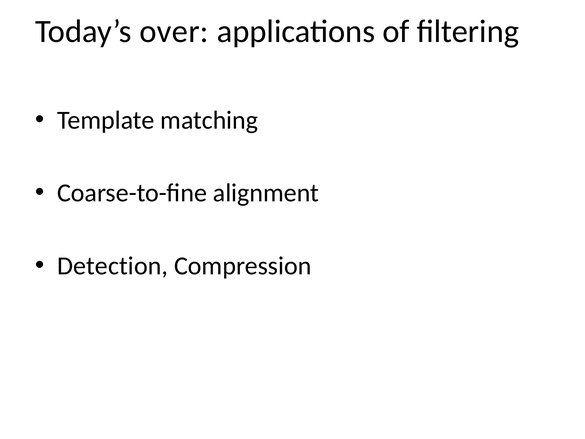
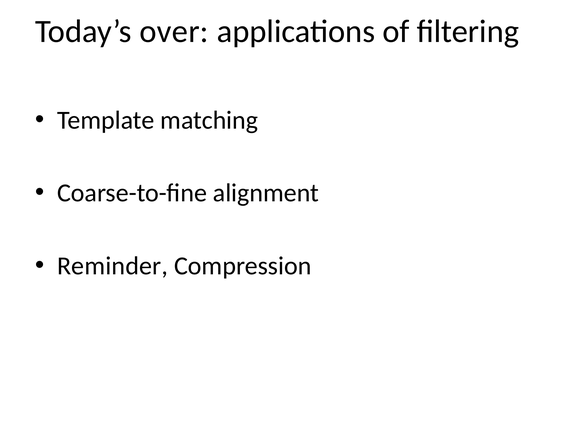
Detection: Detection -> Reminder (113, 266)
